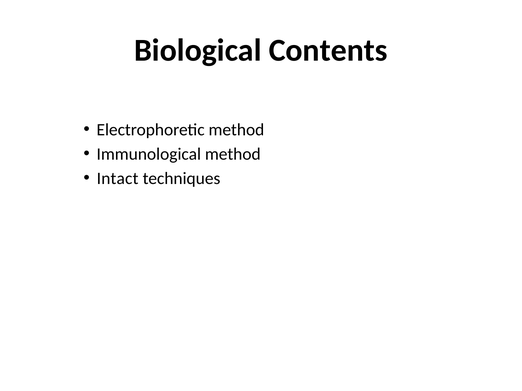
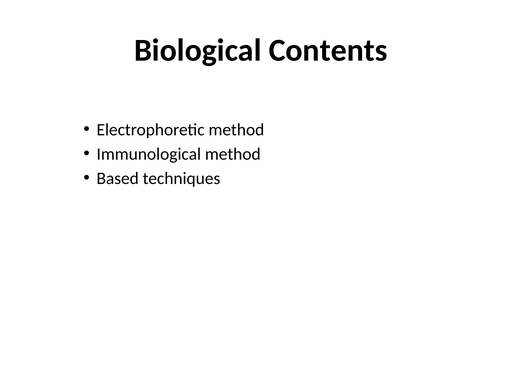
Intact: Intact -> Based (118, 179)
